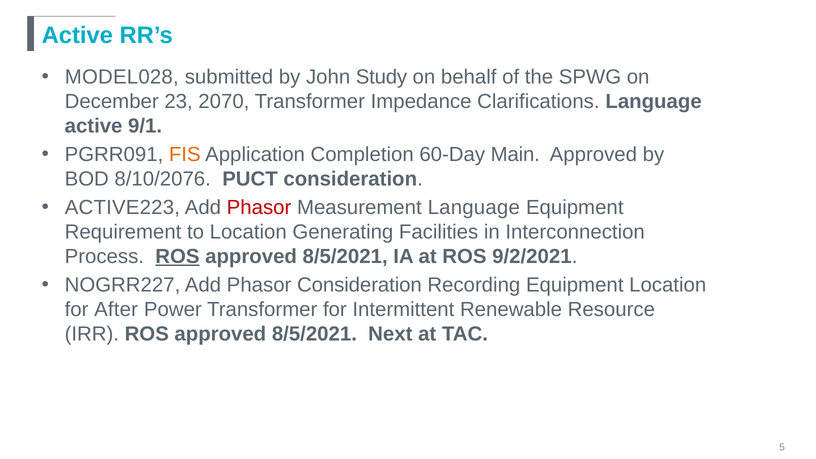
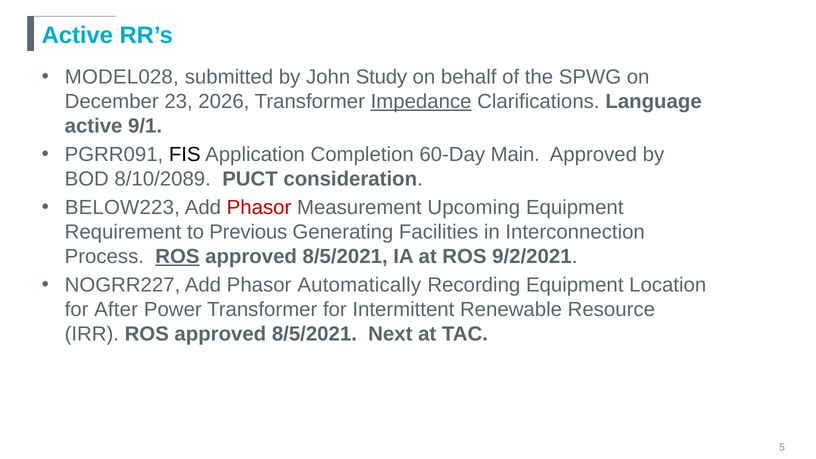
2070: 2070 -> 2026 (224, 101)
Impedance underline: none -> present (421, 101)
FIS colour: orange -> black (185, 155)
8/10/2076: 8/10/2076 -> 8/10/2089 (163, 179)
ACTIVE223: ACTIVE223 -> BELOW223 (122, 208)
Measurement Language: Language -> Upcoming (474, 208)
to Location: Location -> Previous (248, 232)
Phasor Consideration: Consideration -> Automatically (359, 285)
